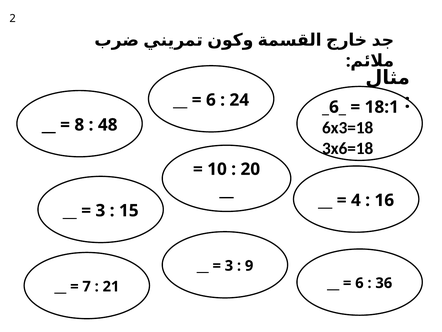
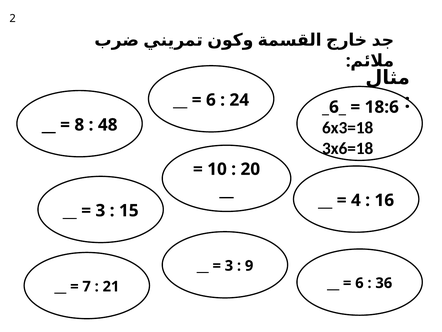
18:1: 18:1 -> 18:6 (382, 107)
